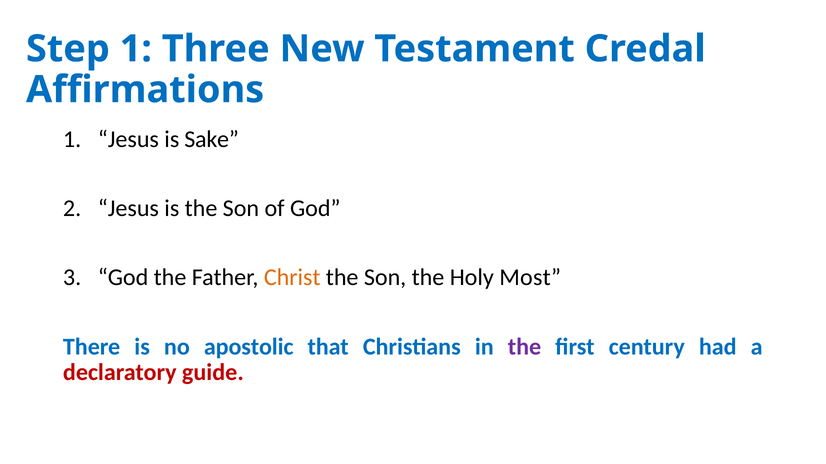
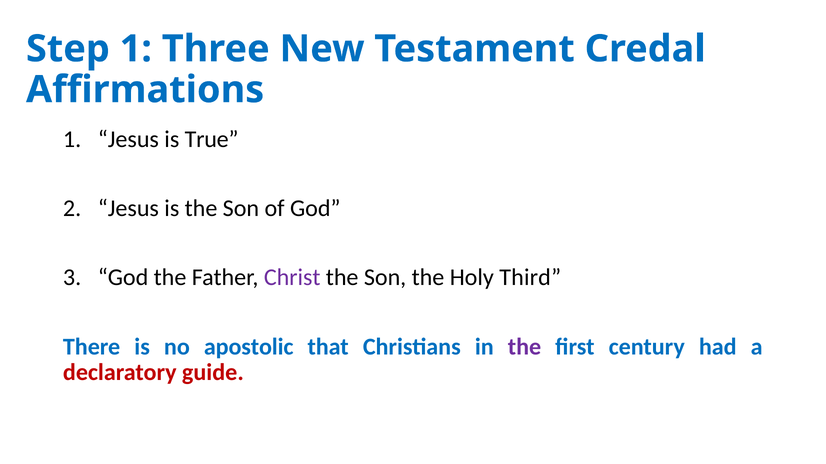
Sake: Sake -> True (212, 140)
Christ colour: orange -> purple (292, 278)
Most: Most -> Third (530, 278)
